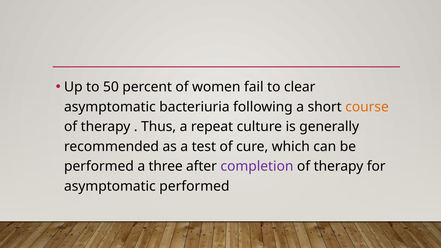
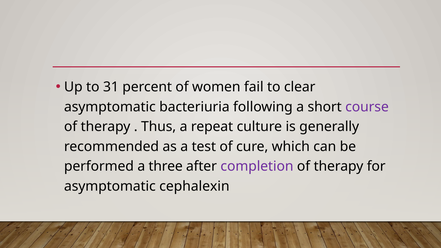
50: 50 -> 31 (111, 87)
course colour: orange -> purple (367, 107)
asymptomatic performed: performed -> cephalexin (194, 186)
